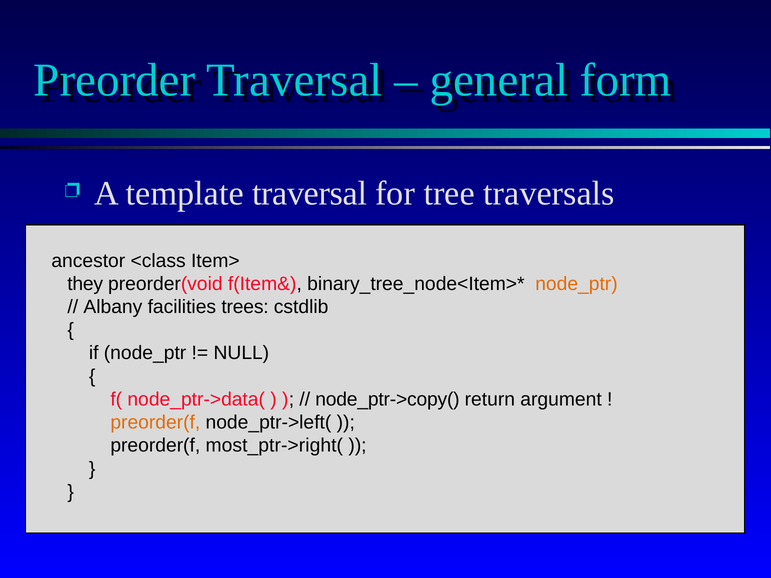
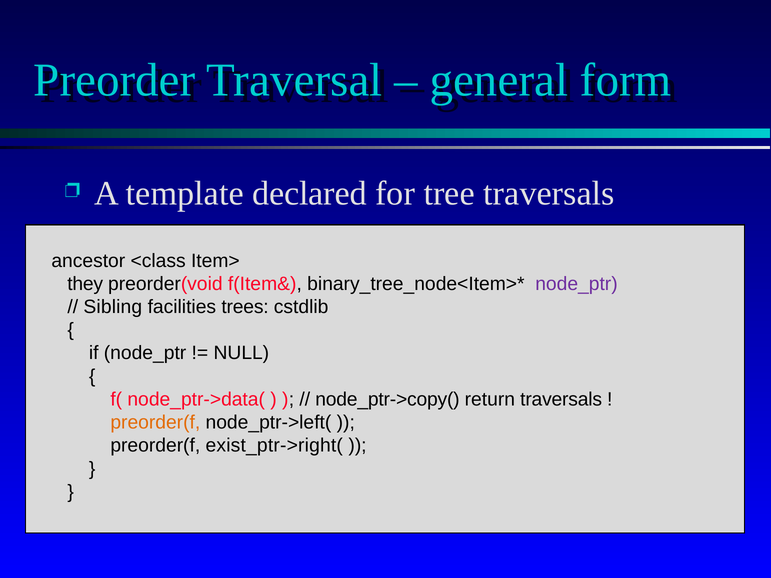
template traversal: traversal -> declared (309, 194)
node_ptr colour: orange -> purple (576, 284)
Albany: Albany -> Sibling (113, 307)
return argument: argument -> traversals (561, 400)
most_ptr->right(: most_ptr->right( -> exist_ptr->right( (274, 446)
